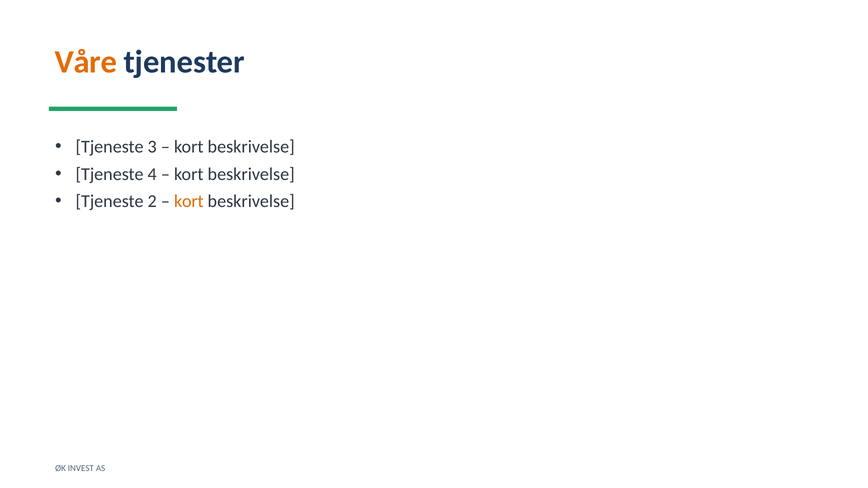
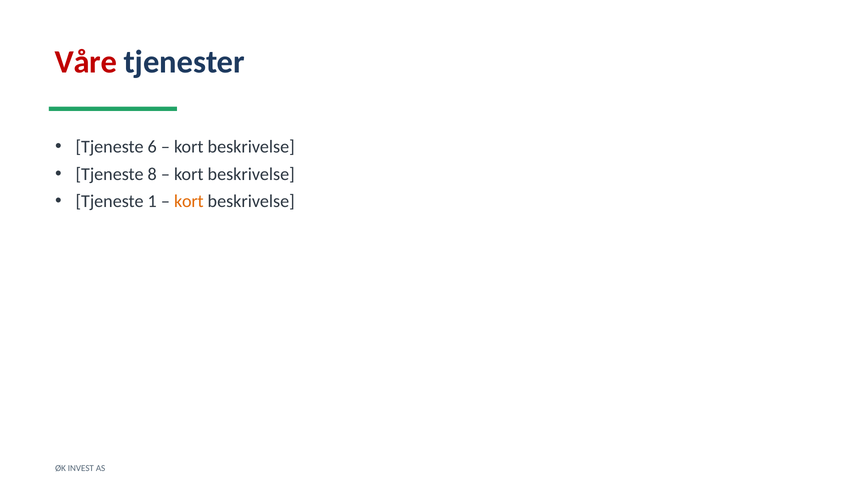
Våre colour: orange -> red (86, 62)
3: 3 -> 6 (152, 147)
4: 4 -> 8 (152, 174)
2: 2 -> 1 (152, 201)
